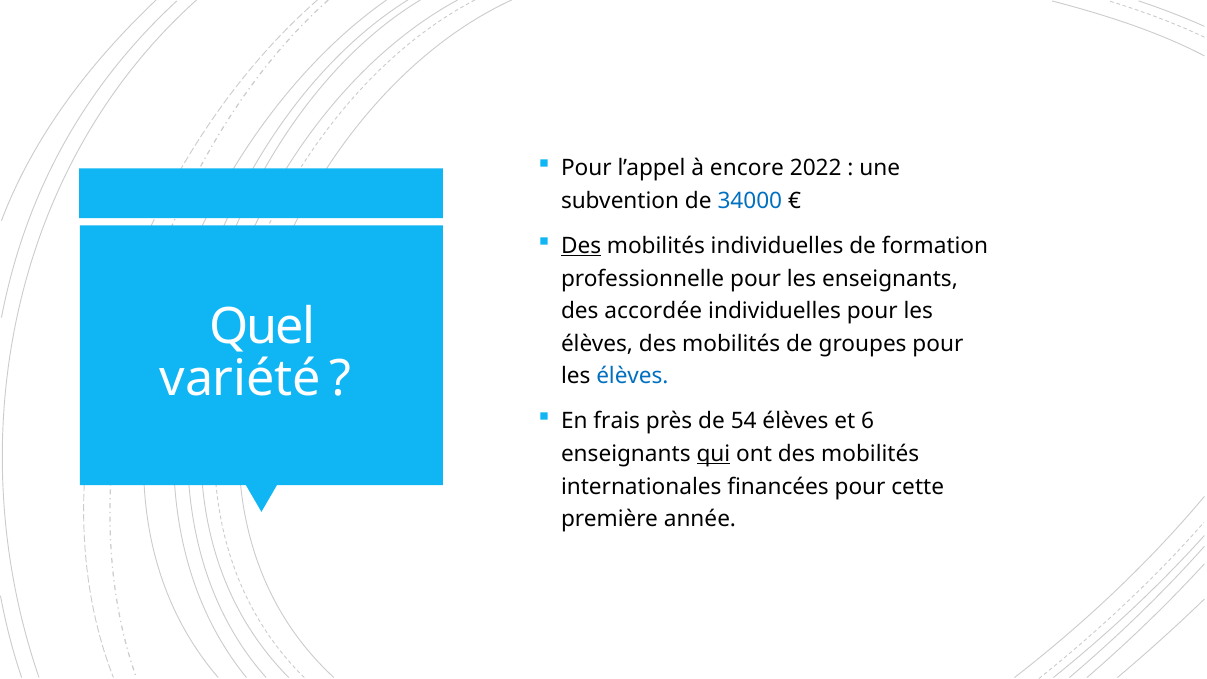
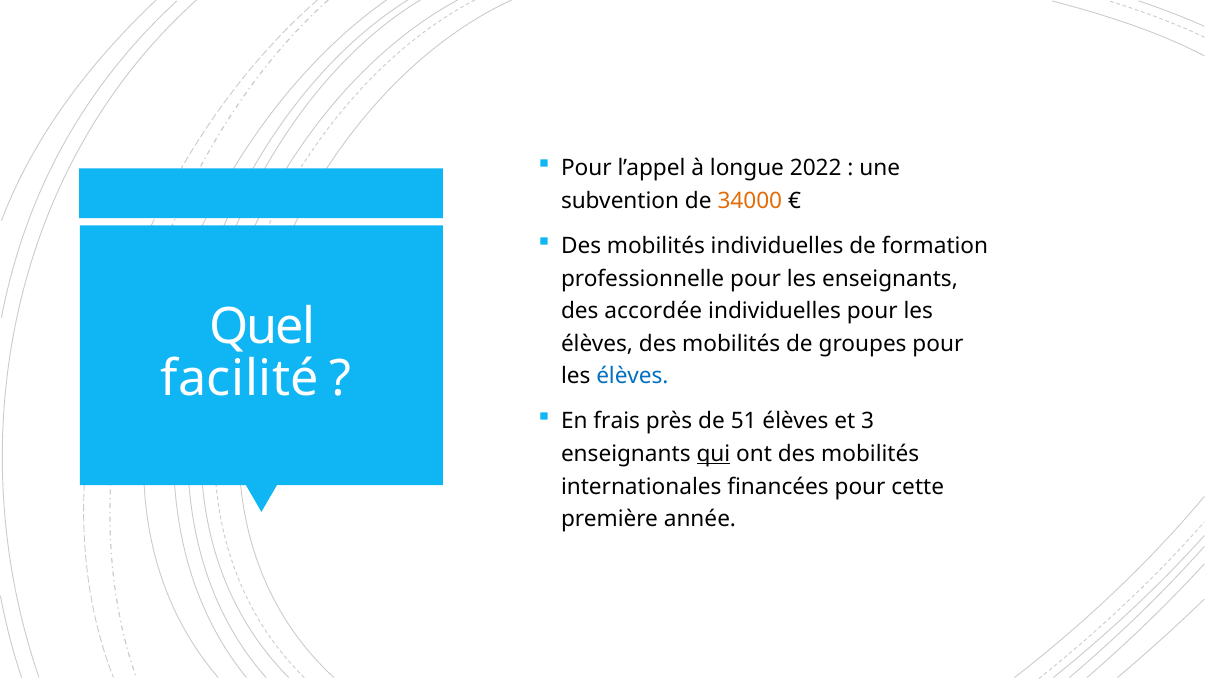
encore: encore -> longue (747, 168)
34000 colour: blue -> orange (750, 201)
Des underline: present -> none (581, 246)
variété: variété -> facilité (240, 379)
54: 54 -> 51 (744, 421)
6: 6 -> 3 (868, 421)
